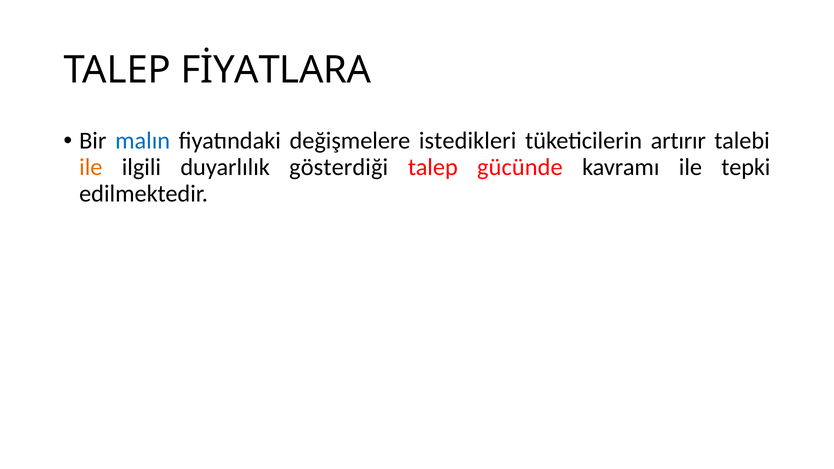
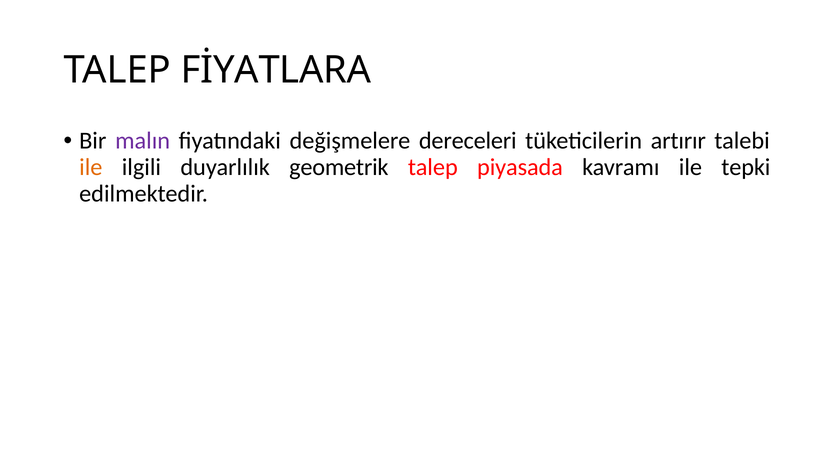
malın colour: blue -> purple (143, 141)
istedikleri: istedikleri -> dereceleri (468, 141)
gösterdiği: gösterdiği -> geometrik (339, 167)
gücünde: gücünde -> piyasada (520, 167)
